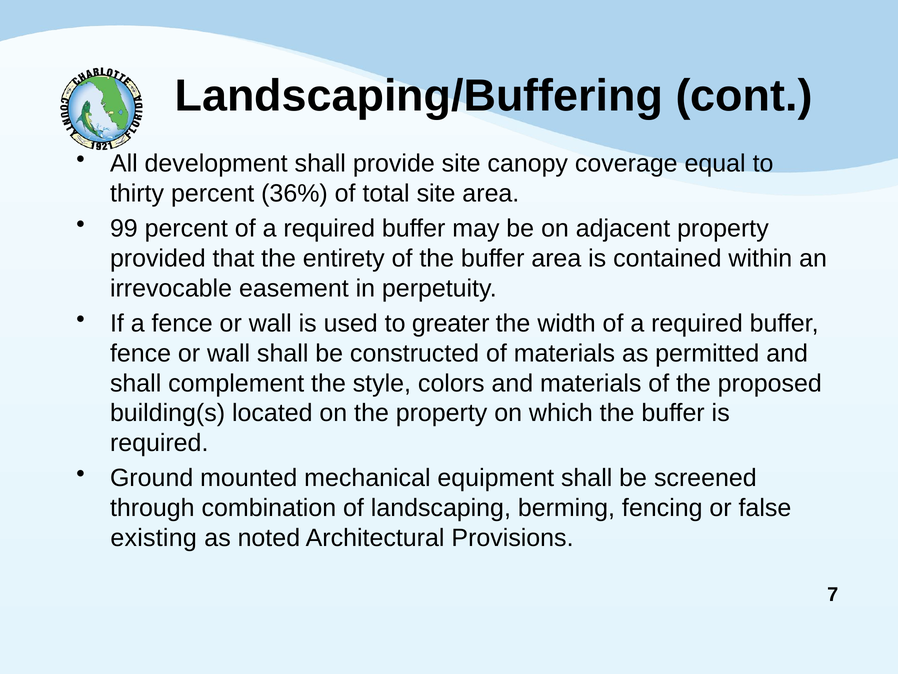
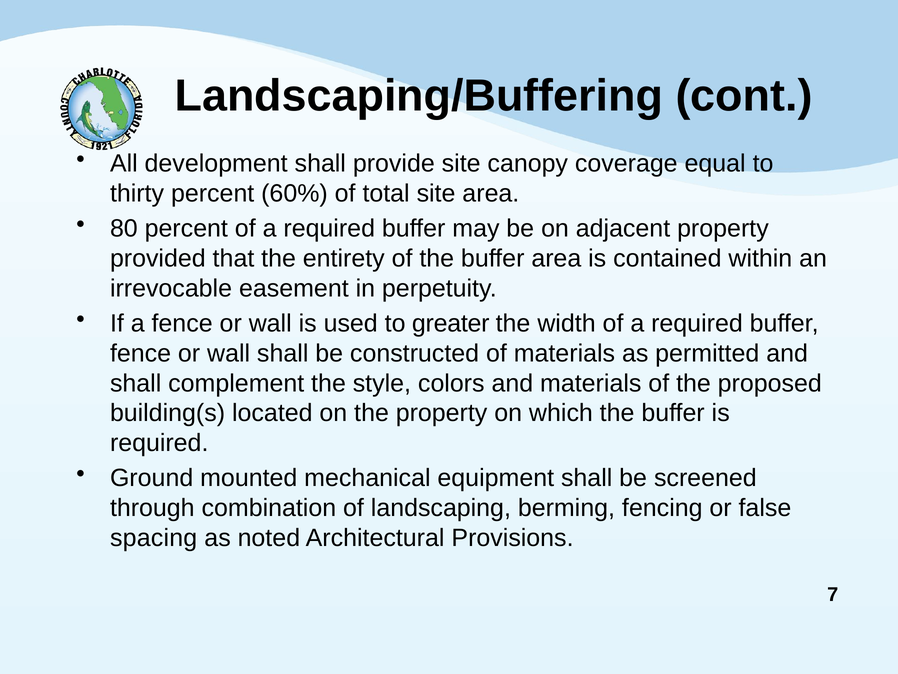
36%: 36% -> 60% (294, 193)
99: 99 -> 80 (124, 228)
existing: existing -> spacing (154, 538)
